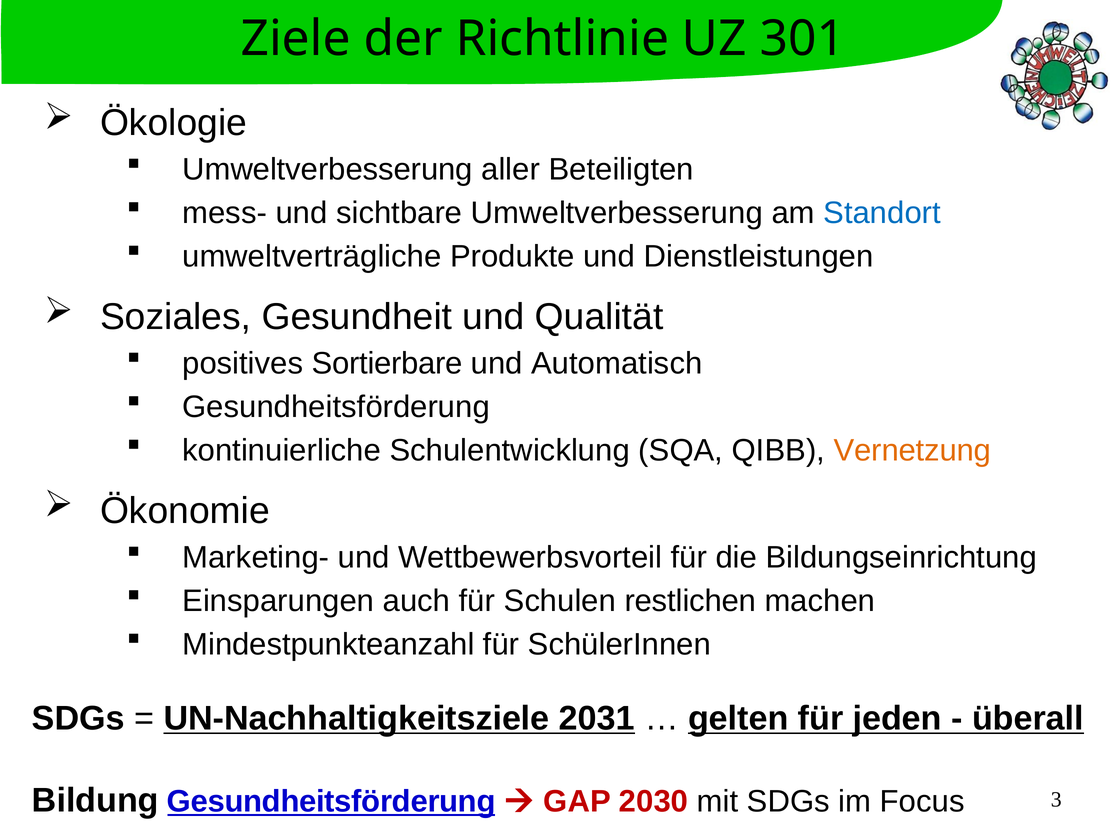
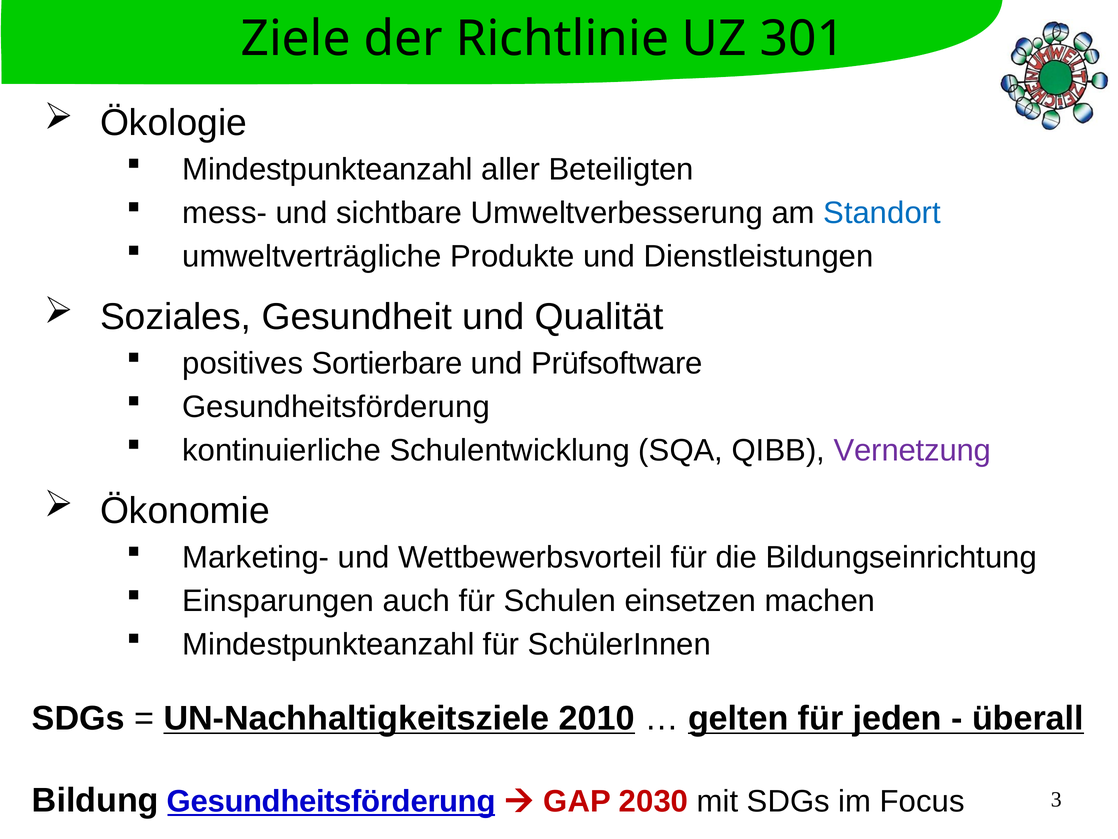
Umweltverbesserung: Umweltverbesserung -> Mindestpunkteanzahl (328, 170)
Automatisch: Automatisch -> Prüfsoftware (617, 363)
Vernetzung colour: orange -> purple (912, 450)
restlichen: restlichen -> einsetzen (690, 601)
2031: 2031 -> 2010 (597, 718)
